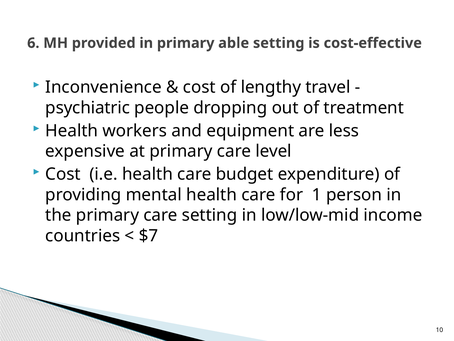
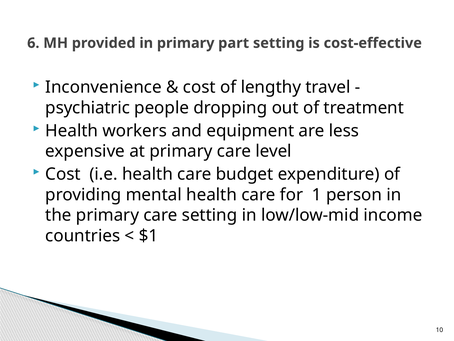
able: able -> part (234, 43)
$7: $7 -> $1 (148, 235)
